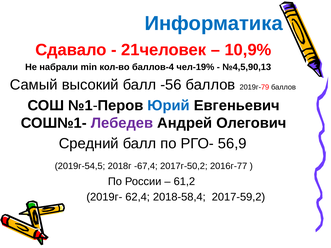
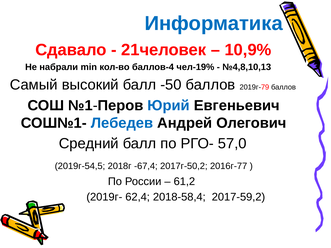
№4,5,90,13: №4,5,90,13 -> №4,8,10,13 (247, 67)
-56: -56 -> -50 (171, 85)
Лебедев colour: purple -> blue (122, 123)
56,9: 56,9 -> 57,0 (232, 144)
